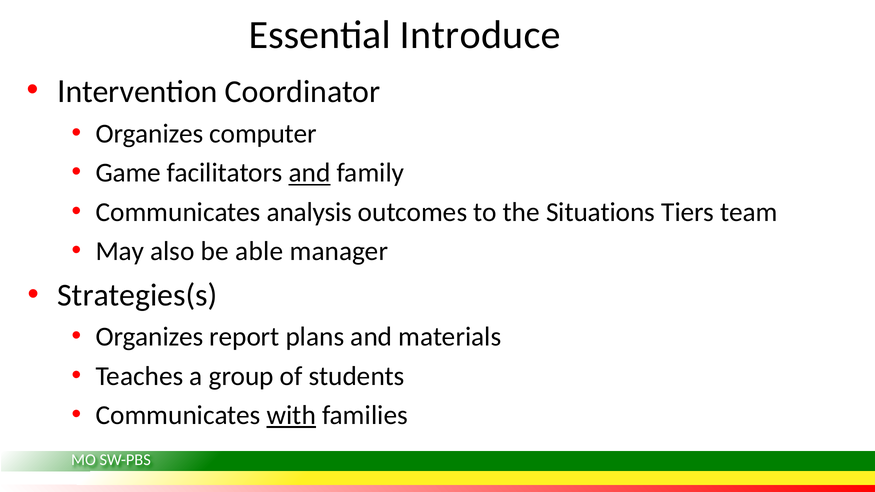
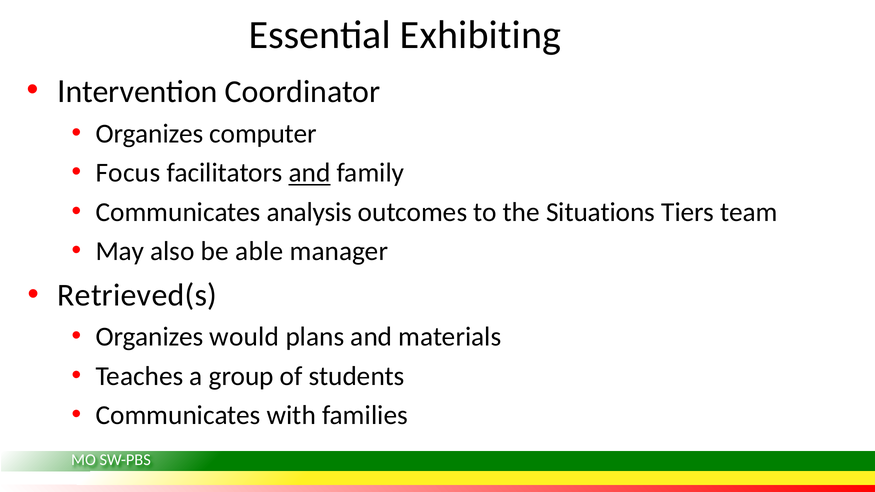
Introduce: Introduce -> Exhibiting (480, 35)
Game: Game -> Focus (128, 173)
Strategies(s: Strategies(s -> Retrieved(s (137, 295)
report: report -> would (244, 337)
with underline: present -> none (291, 415)
